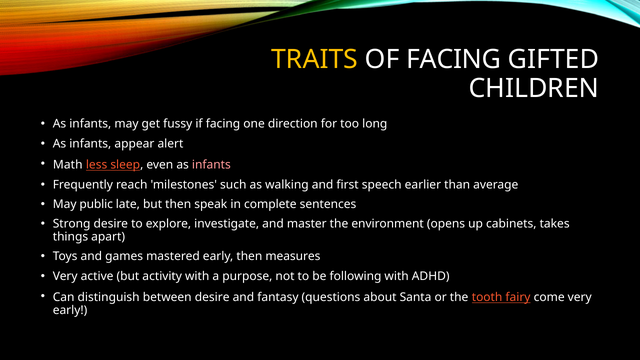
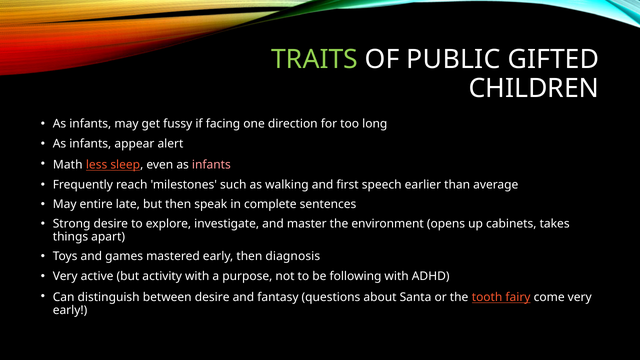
TRAITS colour: yellow -> light green (315, 59)
OF FACING: FACING -> PUBLIC (454, 59)
public: public -> entire (96, 204)
measures: measures -> diagnosis (293, 257)
